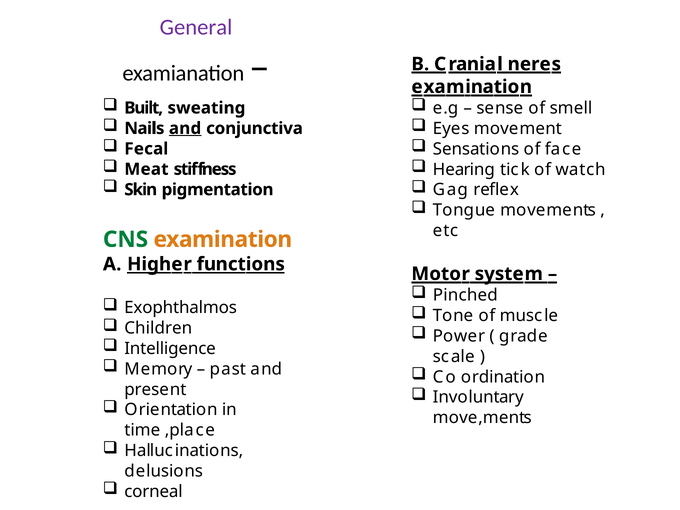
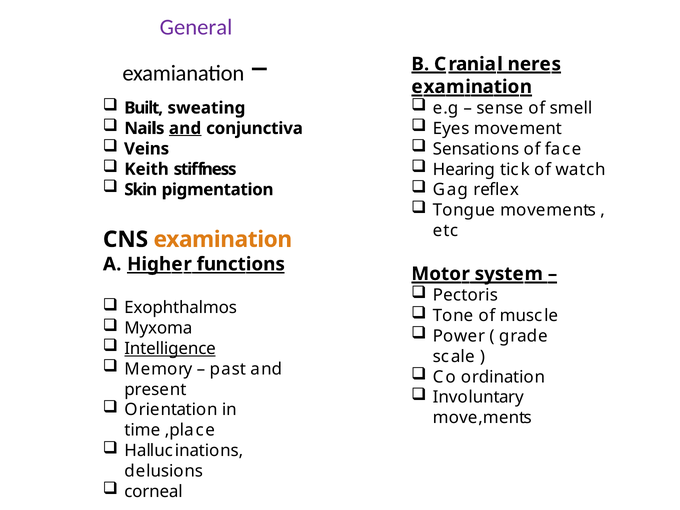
Fecal: Fecal -> Veins (147, 149)
Meat: Meat -> Keith (147, 169)
CNS colour: green -> black (126, 239)
Pinched: Pinched -> Pectoris (465, 295)
Children: Children -> Myxoma (158, 328)
Intelligence underline: none -> present (170, 349)
